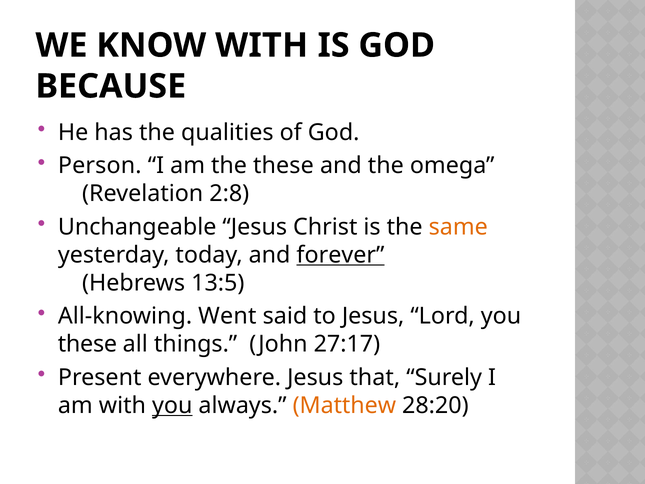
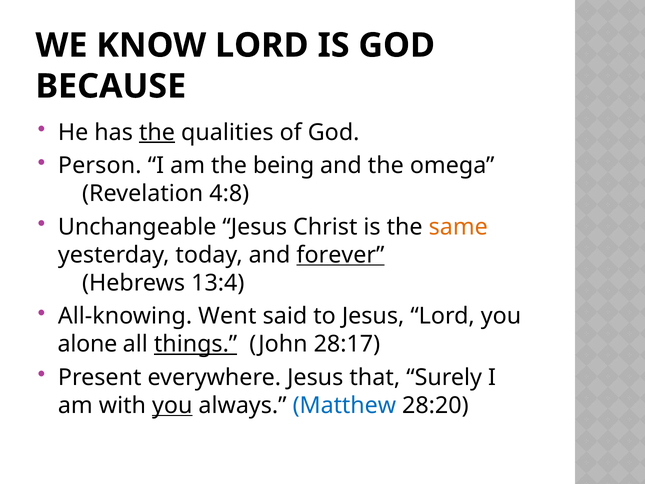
KNOW WITH: WITH -> LORD (262, 45)
the underline: none -> present (157, 132)
the these: these -> being (284, 166)
2:8: 2:8 -> 4:8 (229, 194)
13:5: 13:5 -> 13:4 (218, 283)
these: these -> alone (87, 344)
things underline: none -> present (196, 344)
27:17: 27:17 -> 28:17 (347, 344)
Matthew colour: orange -> blue (344, 405)
